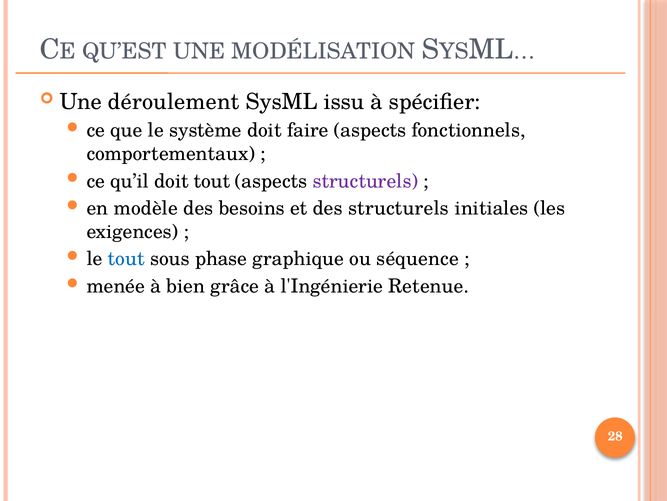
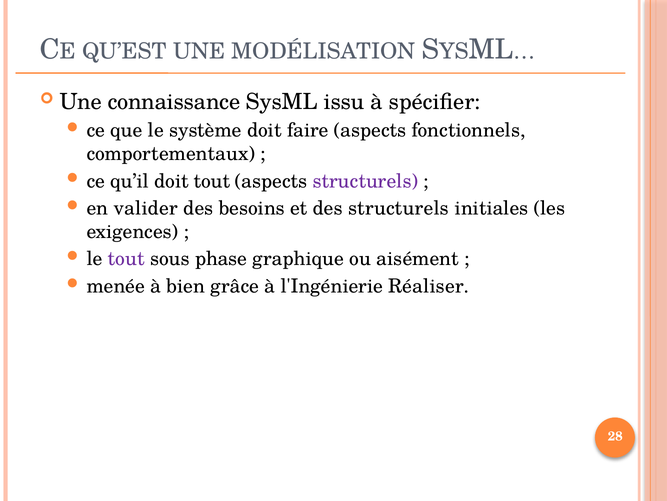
déroulement: déroulement -> connaissance (174, 102)
modèle: modèle -> valider (146, 208)
tout colour: blue -> purple (126, 259)
séquence: séquence -> aisément (418, 259)
Retenue: Retenue -> Réaliser (429, 286)
